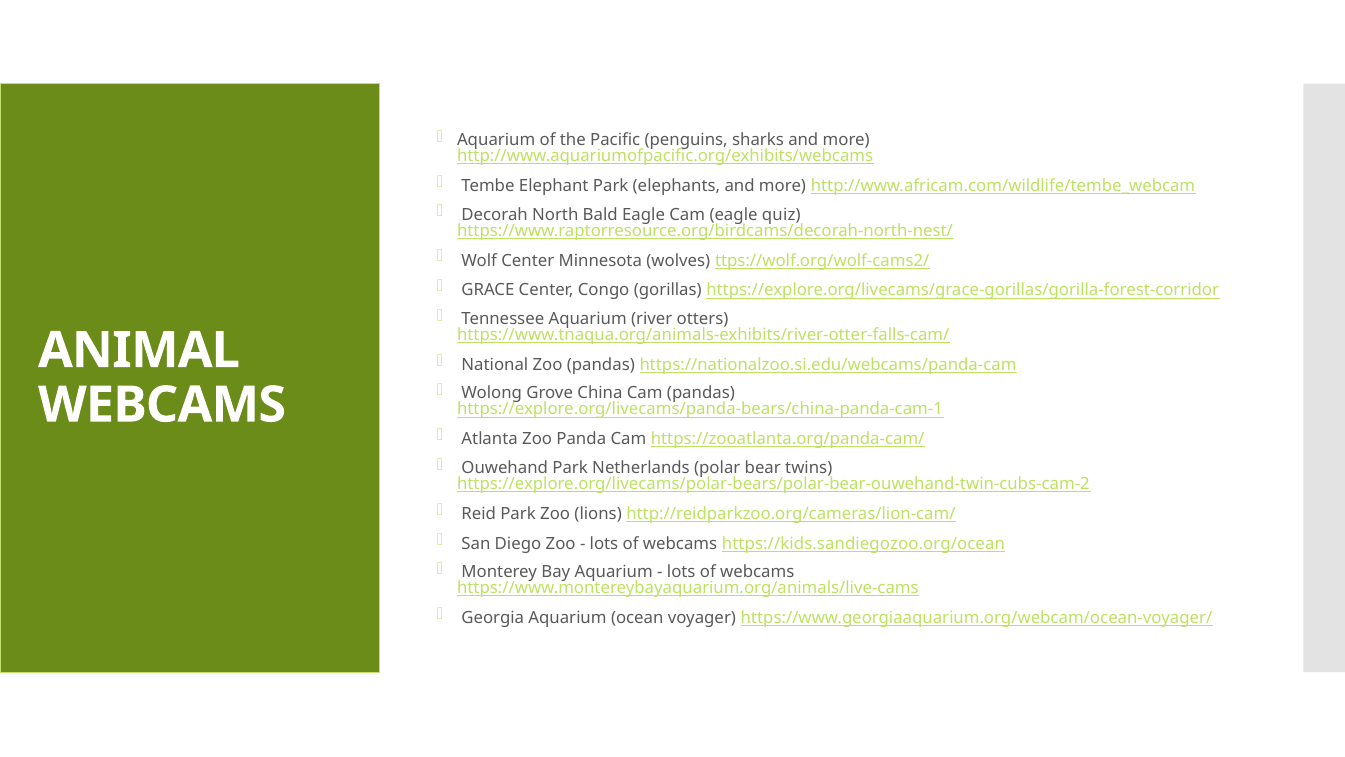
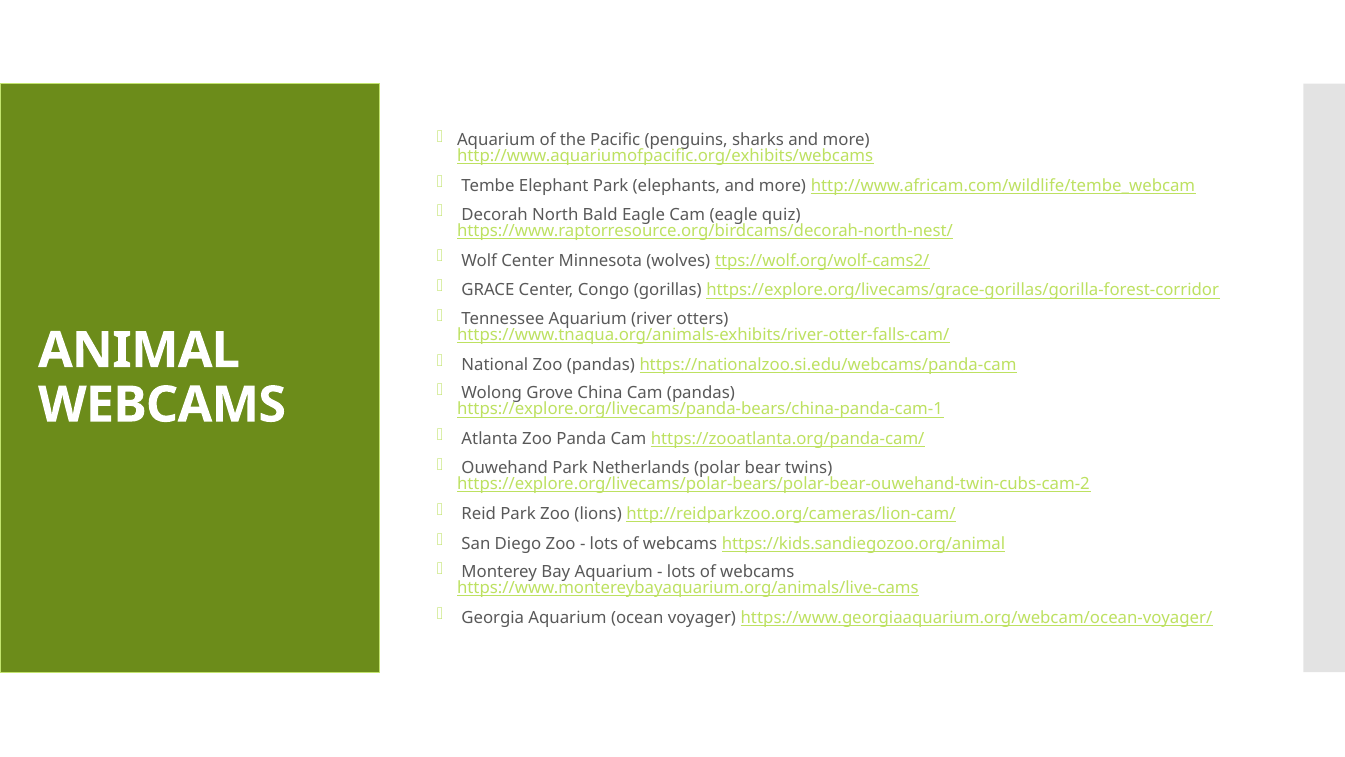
https://kids.sandiegozoo.org/ocean: https://kids.sandiegozoo.org/ocean -> https://kids.sandiegozoo.org/animal (863, 543)
